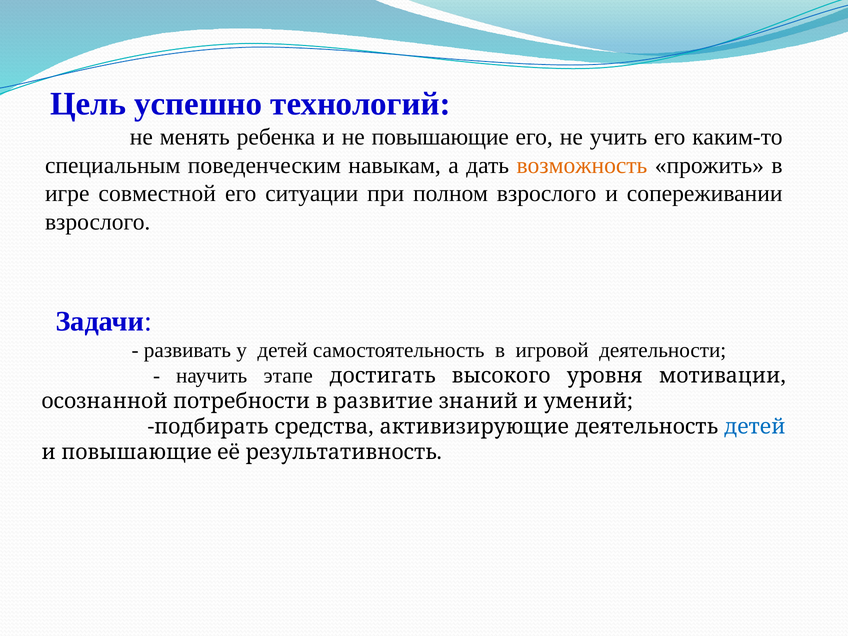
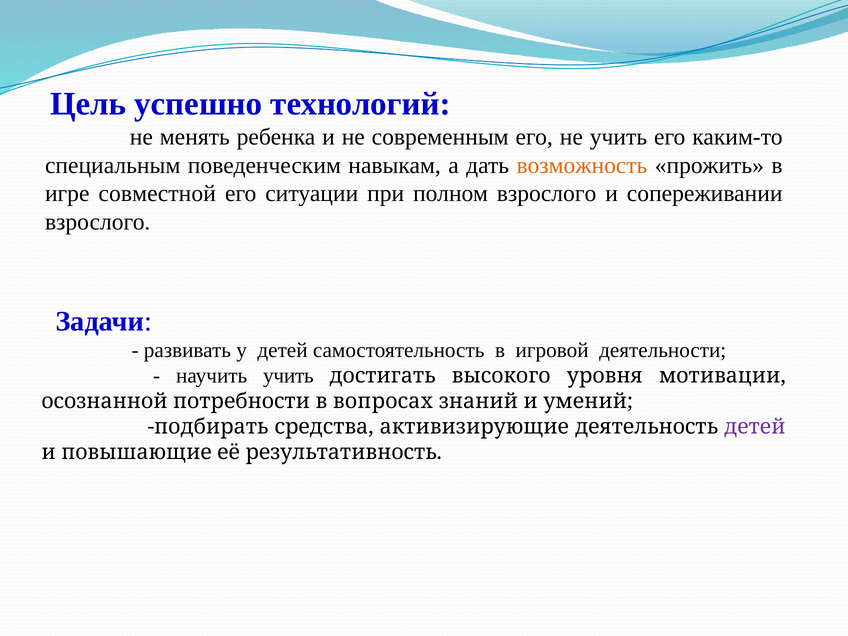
не повышающие: повышающие -> современным (440, 137)
научить этапе: этапе -> учить (288, 376)
развитие: развитие -> вопросах (383, 401)
детей colour: blue -> purple (755, 427)
